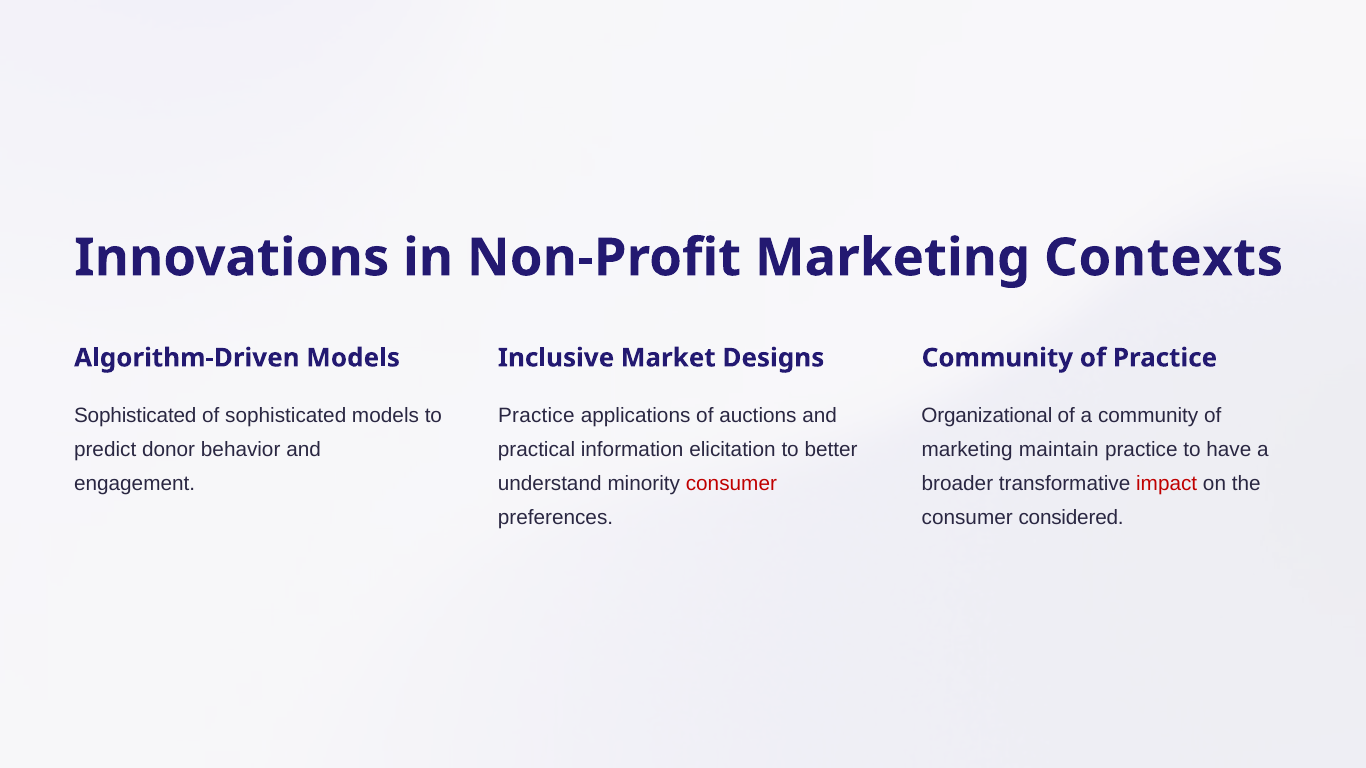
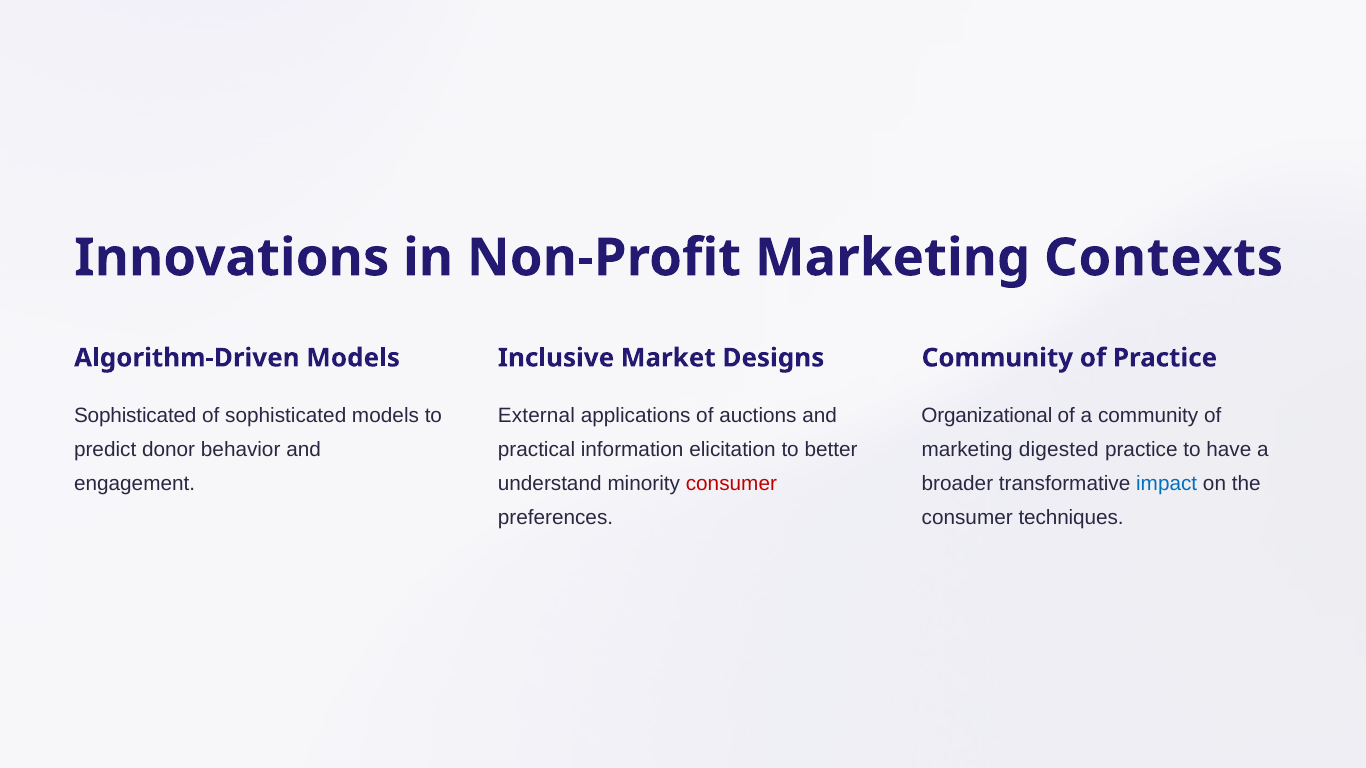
Practice: Practice -> External (536, 416)
maintain: maintain -> digested (1059, 450)
impact colour: red -> blue (1167, 484)
considered: considered -> techniques (1071, 518)
